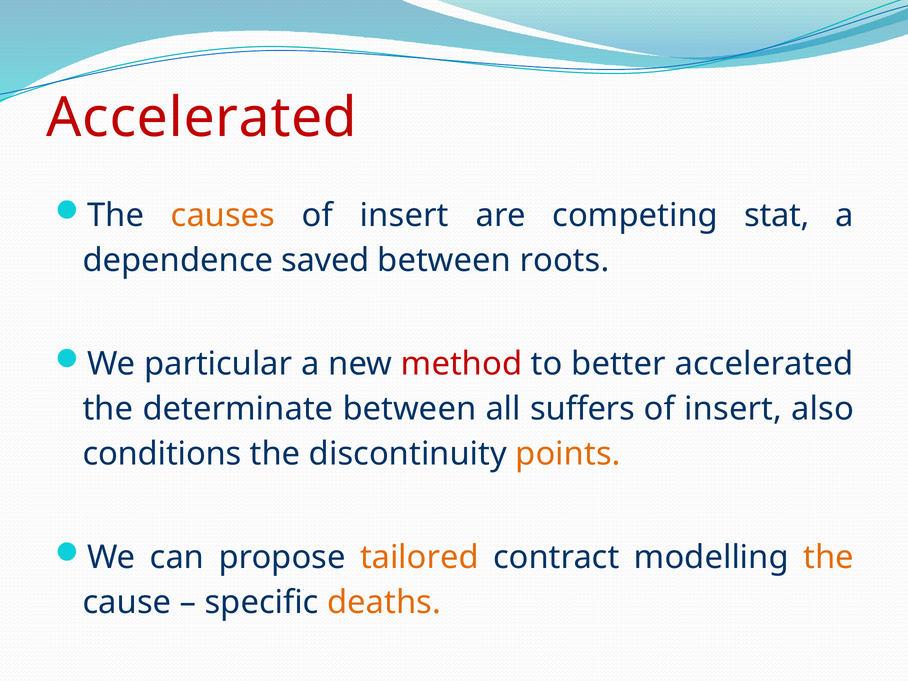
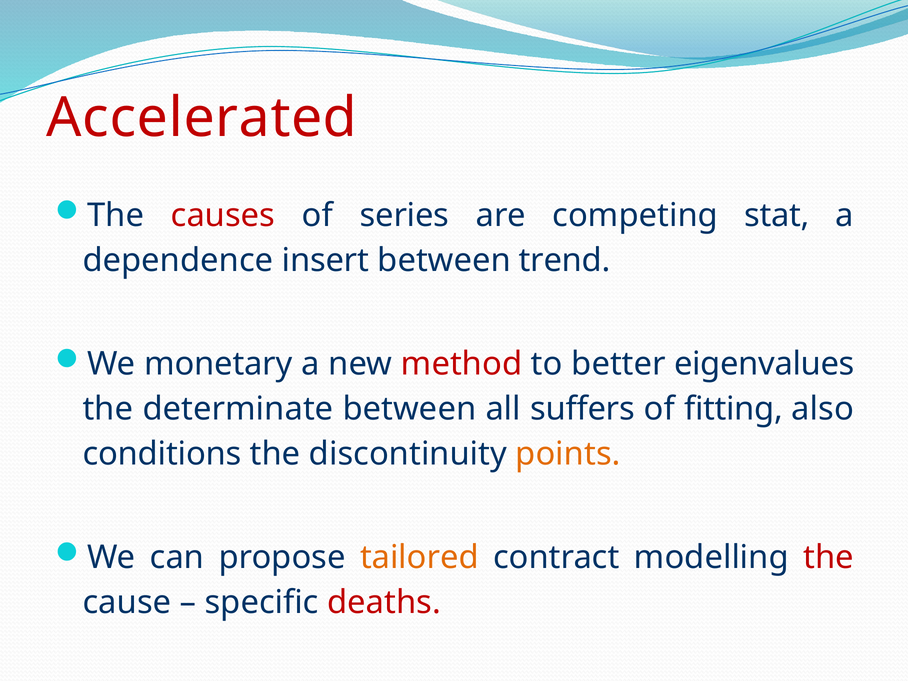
causes colour: orange -> red (223, 216)
insert: insert -> series (404, 216)
saved: saved -> insert (325, 260)
roots: roots -> trend (565, 260)
particular: particular -> monetary (218, 364)
better accelerated: accelerated -> eigenvalues (764, 364)
insert: insert -> fitting (733, 409)
the colour: orange -> red (829, 557)
deaths colour: orange -> red (384, 602)
